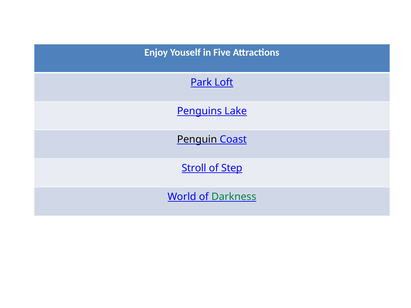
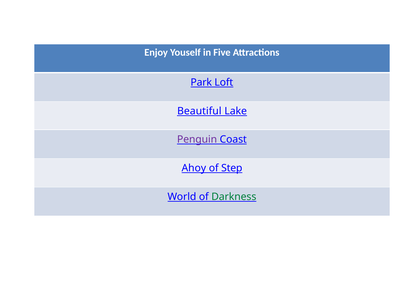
Penguins: Penguins -> Beautiful (199, 111)
Penguin colour: black -> purple (197, 139)
Stroll: Stroll -> Ahoy (194, 168)
